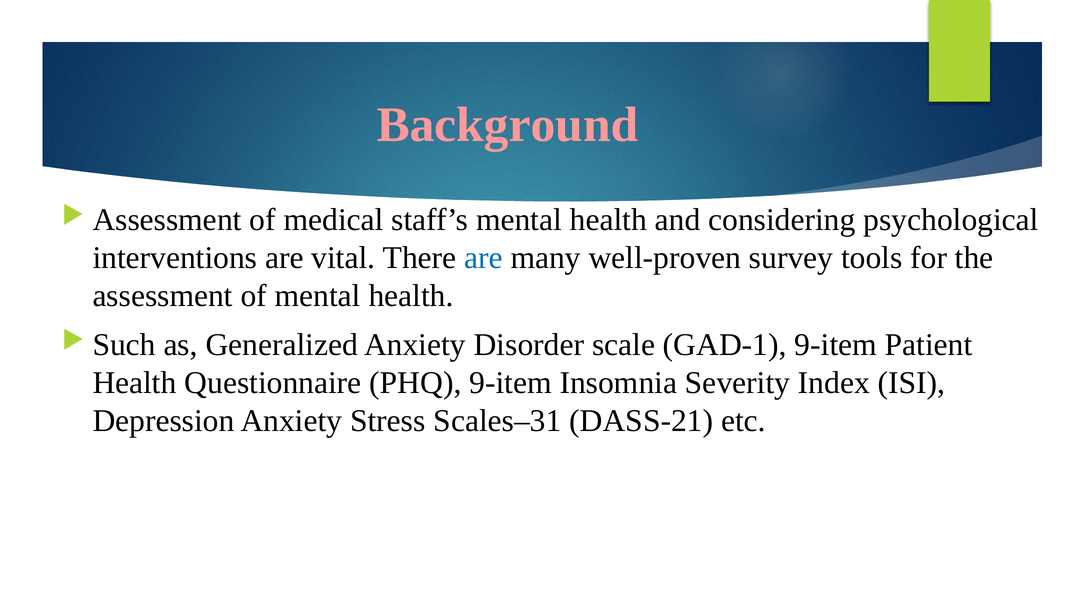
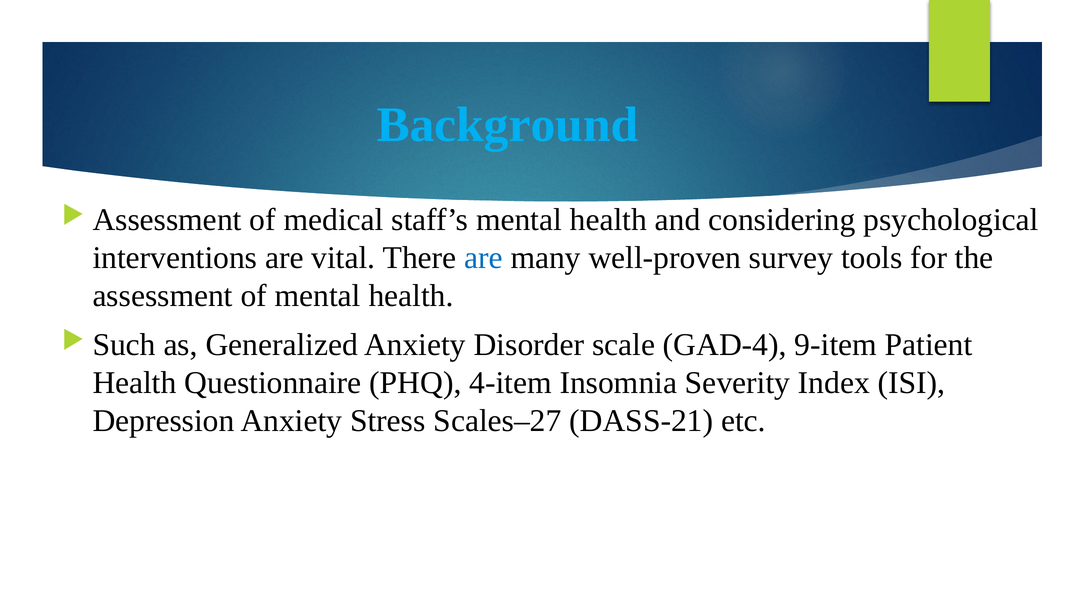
Background colour: pink -> light blue (507, 125)
GAD-1: GAD-1 -> GAD-4 (725, 345)
PHQ 9-item: 9-item -> 4-item (511, 383)
Scales–31: Scales–31 -> Scales–27 (497, 421)
